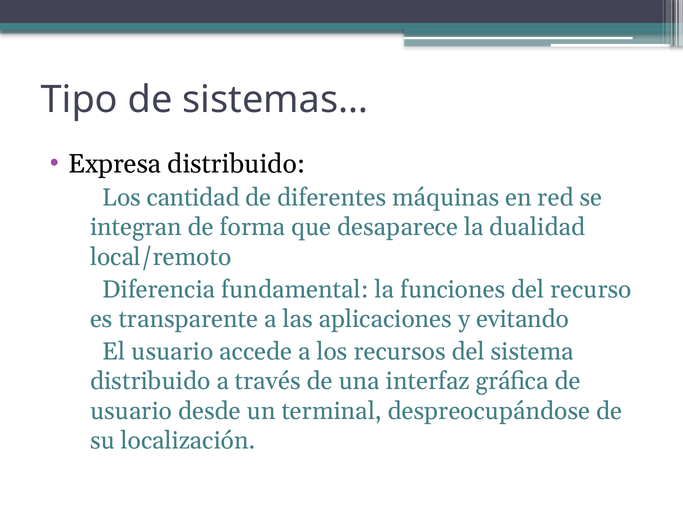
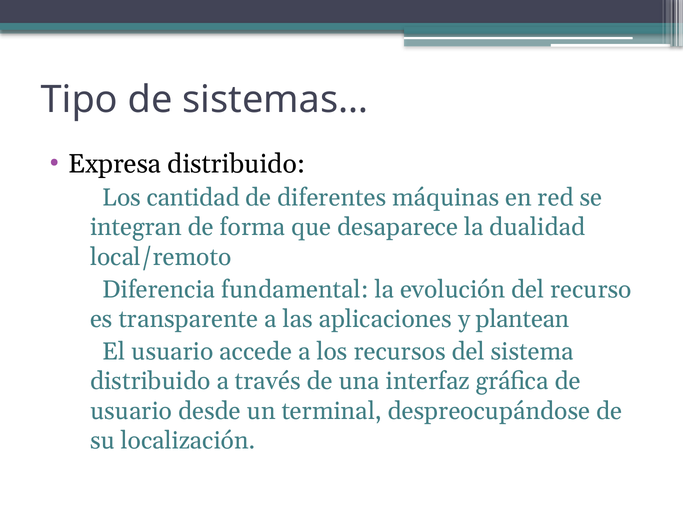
funciones: funciones -> evolución (453, 290)
evitando: evitando -> plantean (523, 319)
